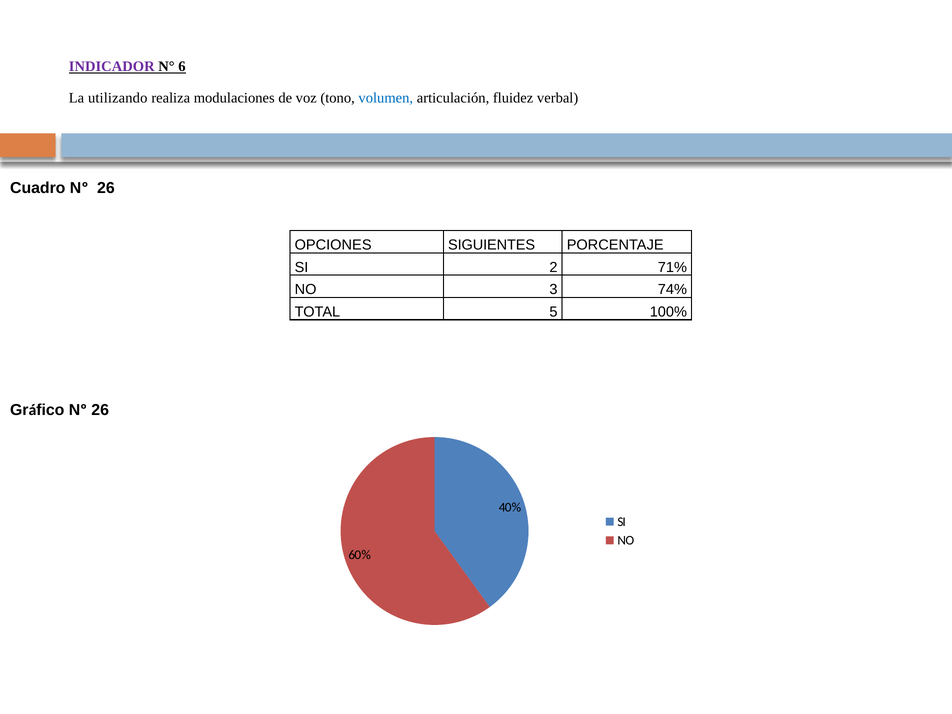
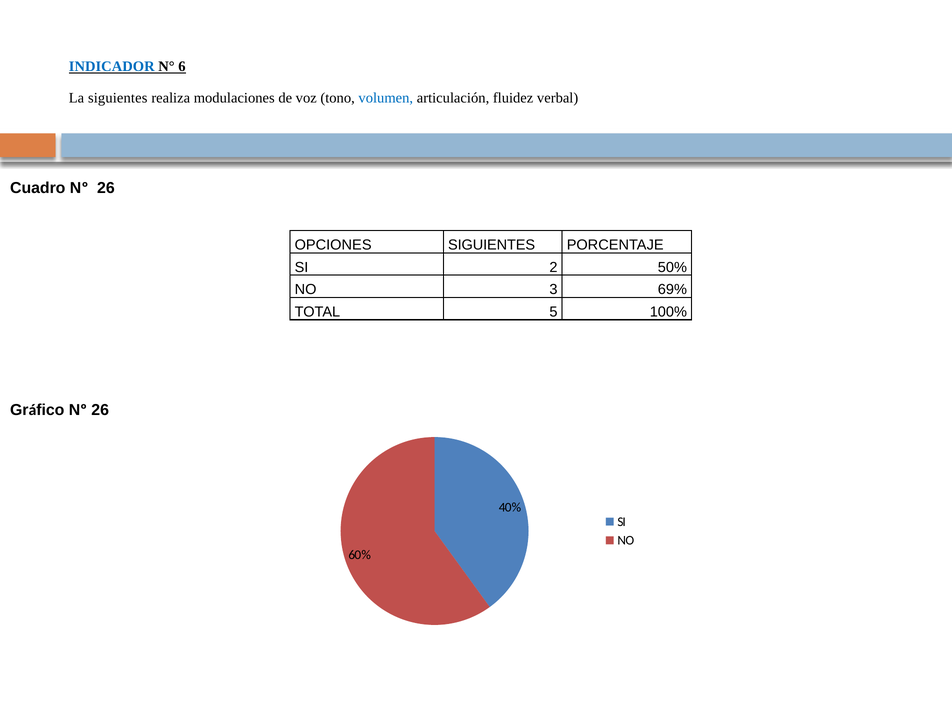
INDICADOR colour: purple -> blue (112, 66)
La utilizando: utilizando -> siguientes (118, 98)
71%: 71% -> 50% (672, 267)
74%: 74% -> 69% (672, 290)
